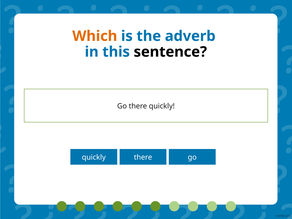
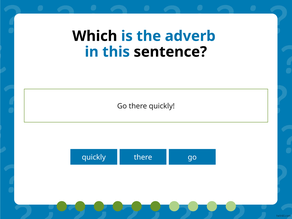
Which colour: orange -> black (95, 36)
